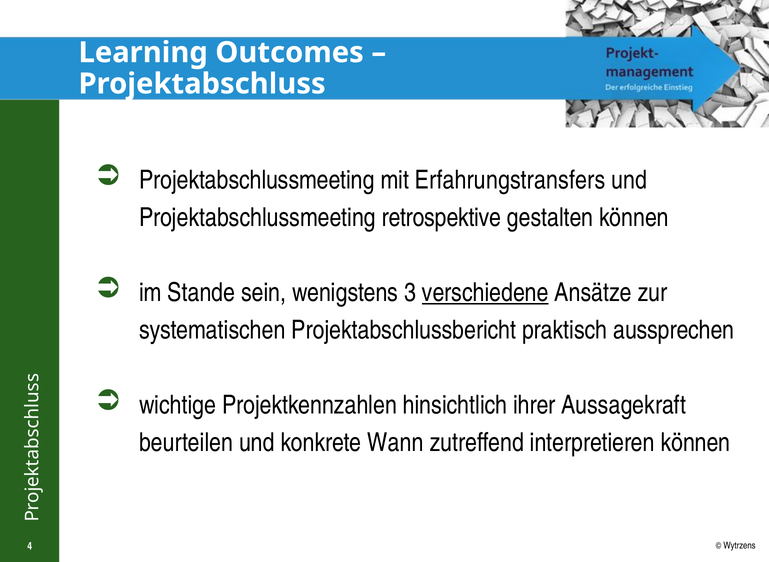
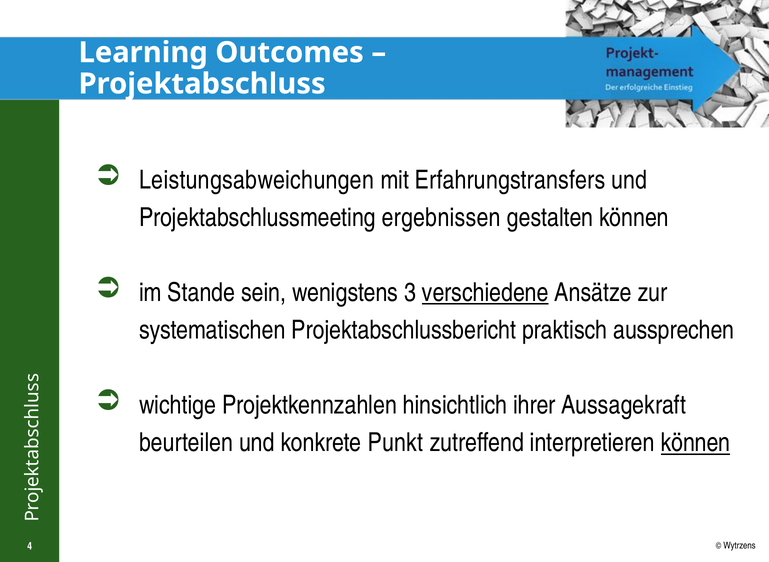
Projektabschlussmeeting: Projektabschlussmeeting -> Leistungsabweichungen (257, 180)
retrospektive: retrospektive -> ergebnissen (441, 218)
Wann: Wann -> Punkt (395, 443)
können underline: none -> present (696, 443)
